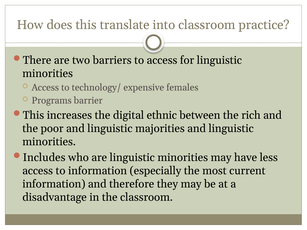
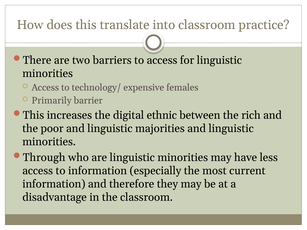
Programs: Programs -> Primarily (52, 101)
Includes: Includes -> Through (44, 158)
